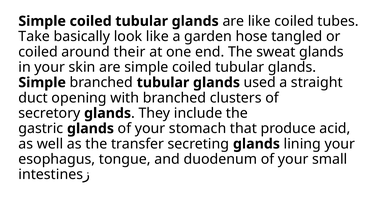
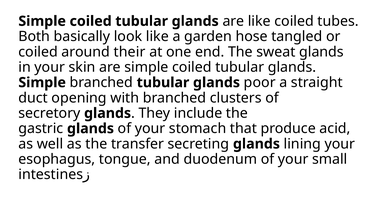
Take: Take -> Both (34, 36)
used: used -> poor (260, 82)
